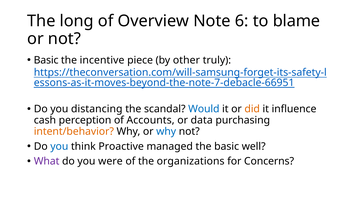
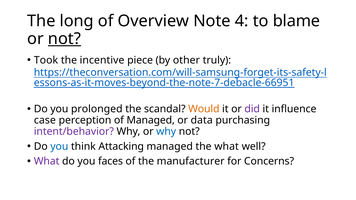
6: 6 -> 4 (242, 21)
not underline: none -> present (64, 39)
Basic: Basic -> Took (46, 60)
distancing: distancing -> prolonged (97, 109)
Would colour: blue -> orange (204, 109)
did colour: orange -> purple (252, 109)
cash: cash -> case (45, 120)
of Accounts: Accounts -> Managed (151, 120)
intent/behavior colour: orange -> purple (74, 132)
Proactive: Proactive -> Attacking (121, 147)
the basic: basic -> what (227, 147)
were: were -> faces (111, 161)
organizations: organizations -> manufacturer (191, 161)
